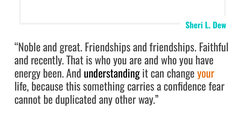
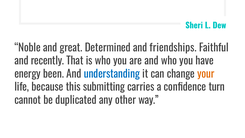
great Friendships: Friendships -> Determined (108, 48)
understanding colour: black -> blue (112, 74)
something: something -> submitting (104, 87)
fear: fear -> turn (217, 87)
